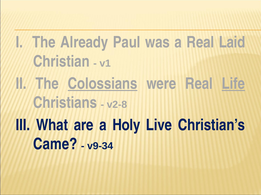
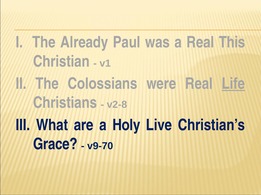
Laid: Laid -> This (232, 42)
Colossians underline: present -> none (103, 84)
Came: Came -> Grace (55, 145)
v9-34: v9-34 -> v9-70 (100, 147)
